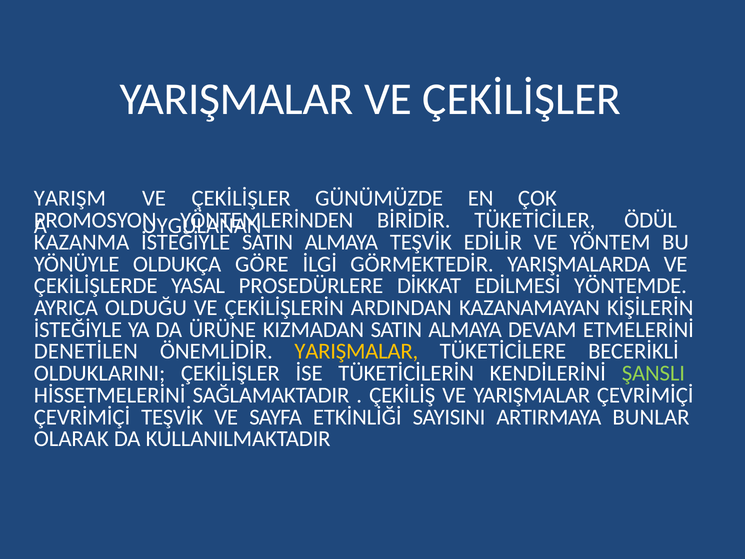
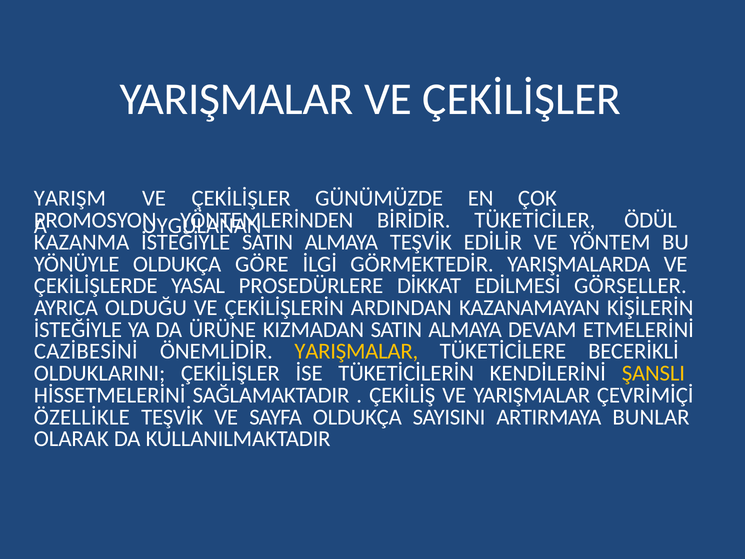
YÖNTEMDE: YÖNTEMDE -> GÖRSELLER (630, 286)
DENETİLEN: DENETİLEN -> CAZİBESİNİ (86, 351)
ŞANSLI colour: light green -> yellow (653, 373)
ÇEVRİMİÇİ: ÇEVRİMİÇİ -> ÖZELLİKLE (82, 417)
SAYFA ETKİNLİĞİ: ETKİNLİĞİ -> OLDUKÇA (357, 417)
